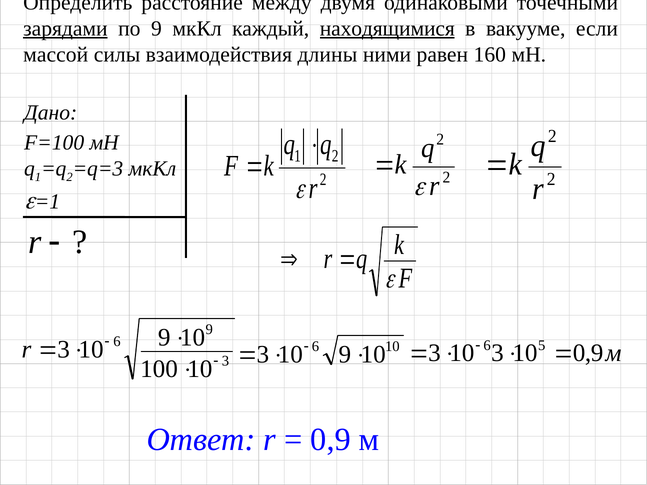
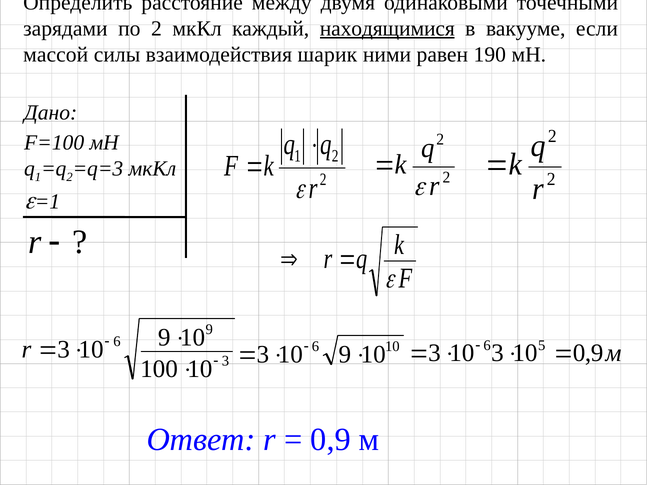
зарядами underline: present -> none (65, 29)
по 9: 9 -> 2 (156, 29)
длины: длины -> шарик (327, 54)
160: 160 -> 190 (490, 54)
